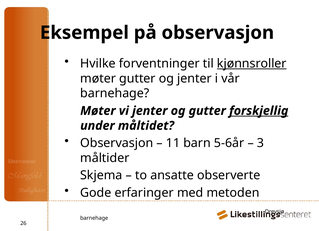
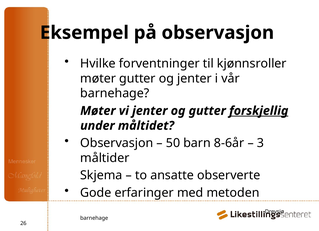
kjønnsroller underline: present -> none (252, 64)
11: 11 -> 50 (173, 143)
5-6år: 5-6år -> 8-6år (229, 143)
